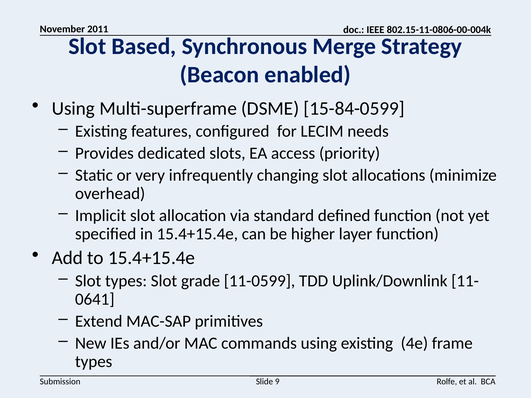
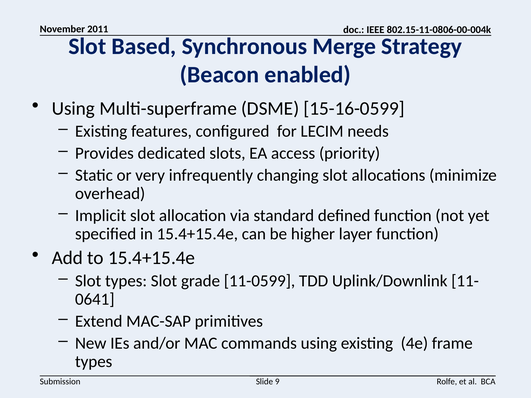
15-84-0599: 15-84-0599 -> 15-16-0599 (354, 108)
